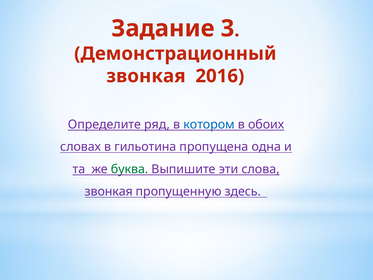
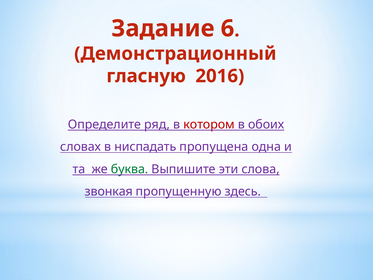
3: 3 -> 6 (227, 28)
звонкая: звонкая -> гласную (146, 76)
котором colour: blue -> red (209, 124)
гильотина: гильотина -> ниспадать (145, 147)
